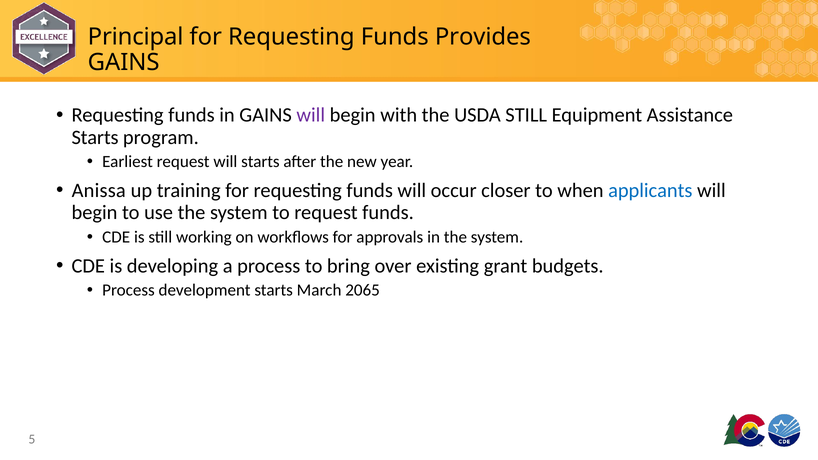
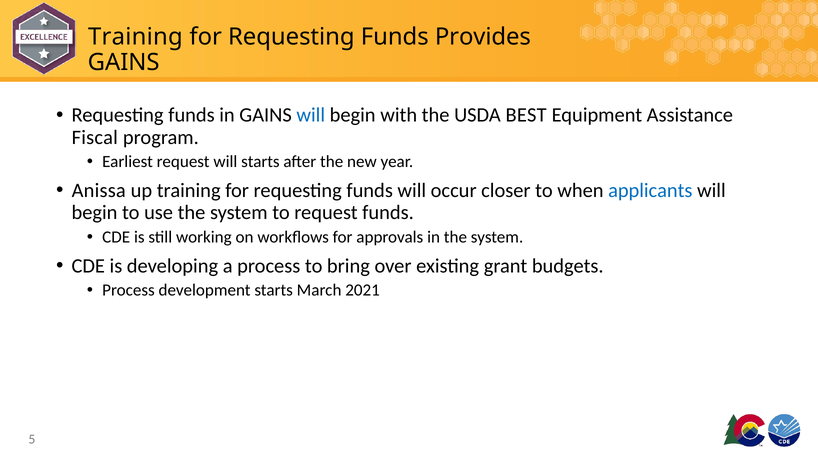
Principal: Principal -> Training (135, 37)
will colour: purple -> blue (311, 115)
USDA STILL: STILL -> BEST (526, 115)
Starts: Starts -> Fiscal (95, 137)
2065: 2065 -> 2021 (363, 290)
